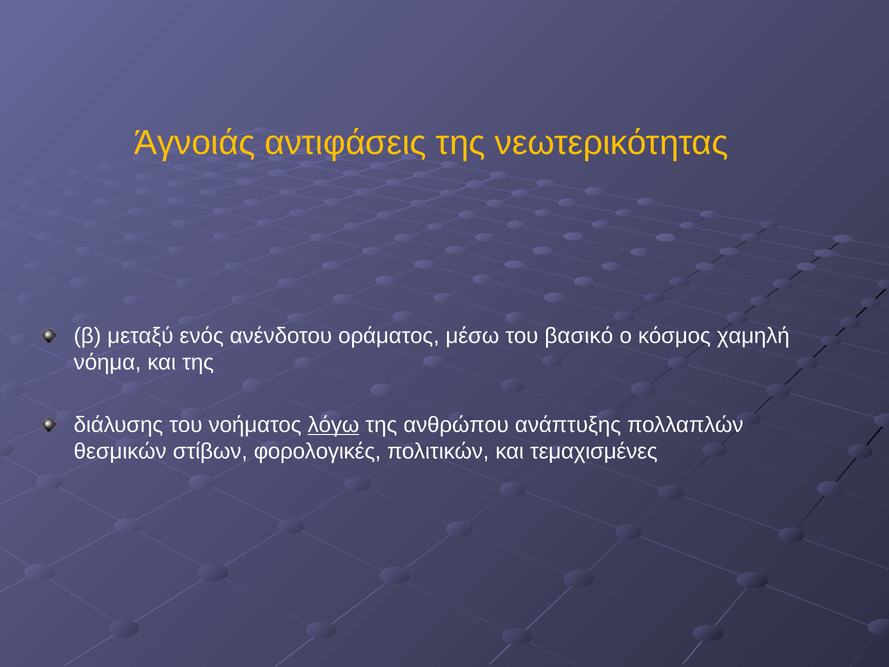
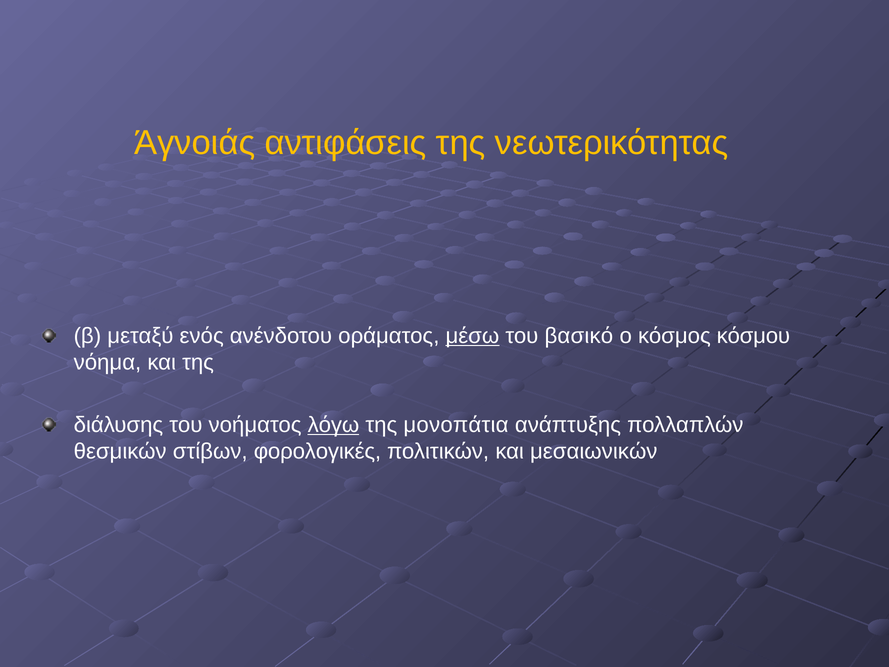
μέσω underline: none -> present (472, 336)
χαμηλή: χαμηλή -> κόσμου (753, 336)
ανθρώπου: ανθρώπου -> μονοπάτια (456, 425)
τεμαχισμένες: τεμαχισμένες -> μεσαιωνικών (594, 451)
